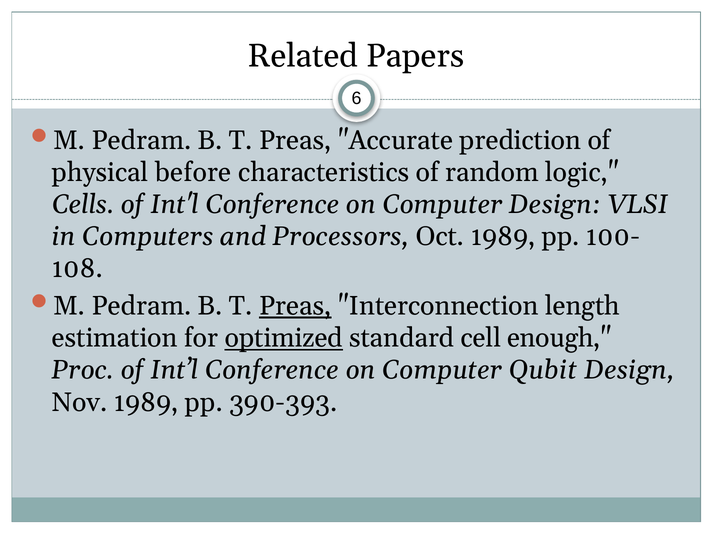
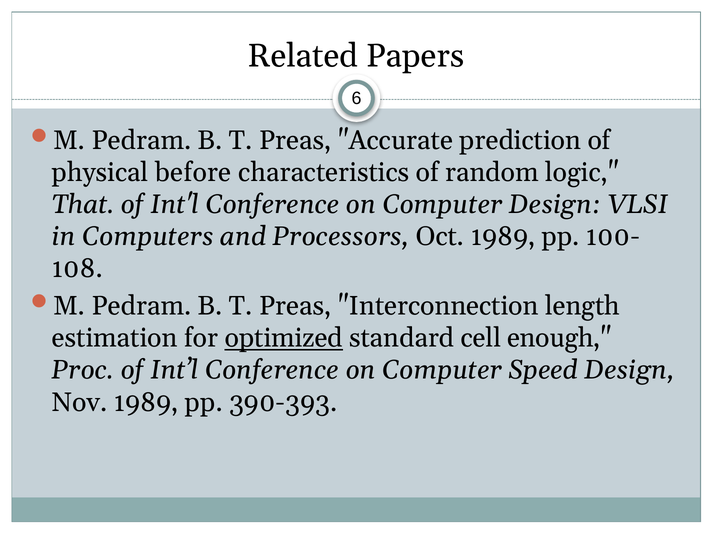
Cells: Cells -> That (83, 205)
Preas underline: present -> none (295, 306)
Qubit: Qubit -> Speed (543, 371)
